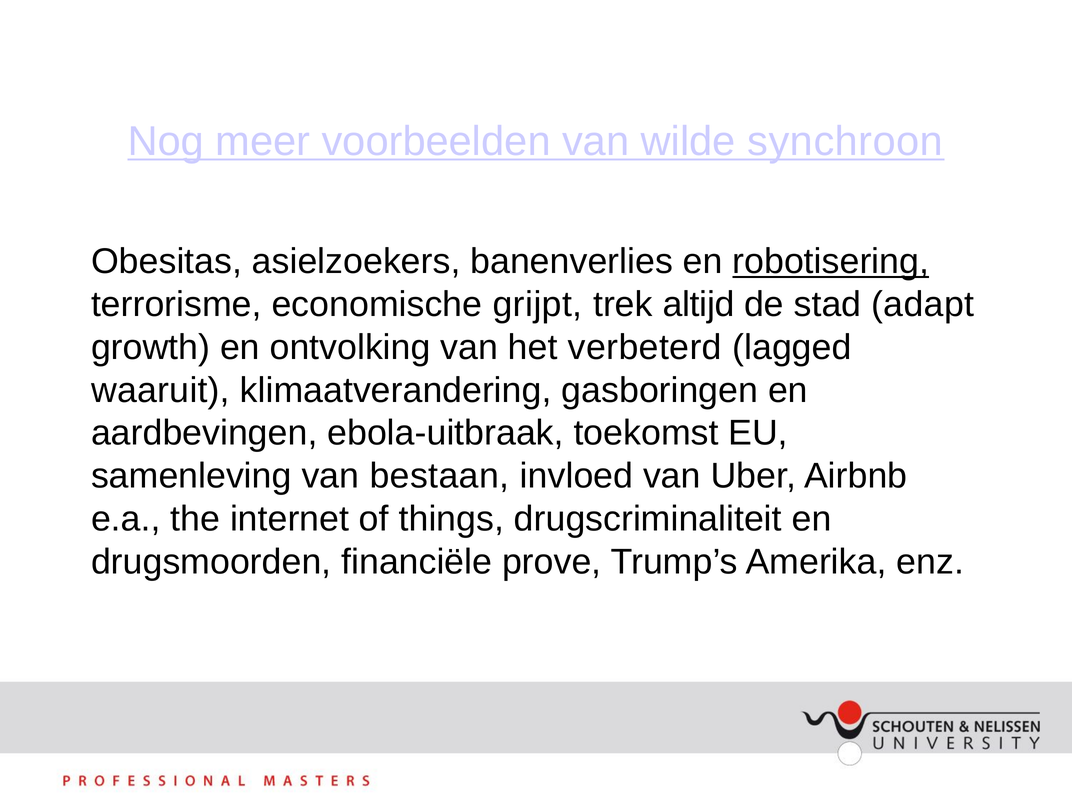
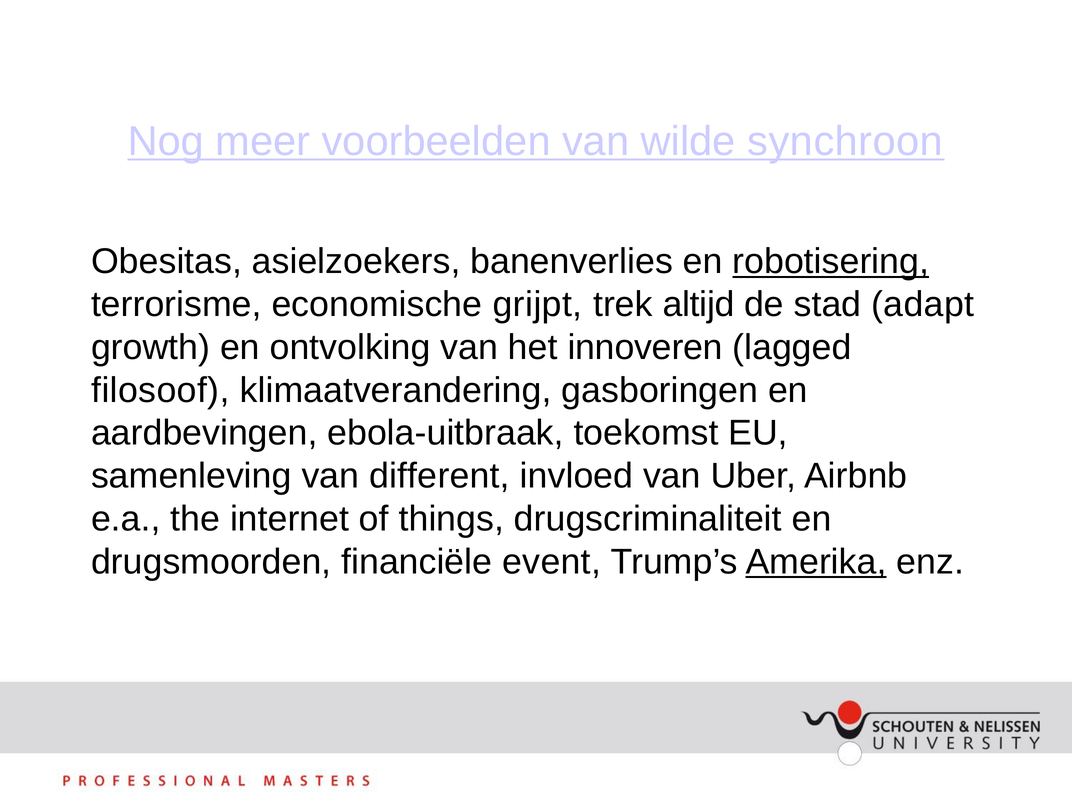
verbeterd: verbeterd -> innoveren (645, 347)
waaruit: waaruit -> filosoof (160, 390)
bestaan: bestaan -> different (439, 476)
prove: prove -> event (552, 562)
Amerika underline: none -> present (816, 562)
